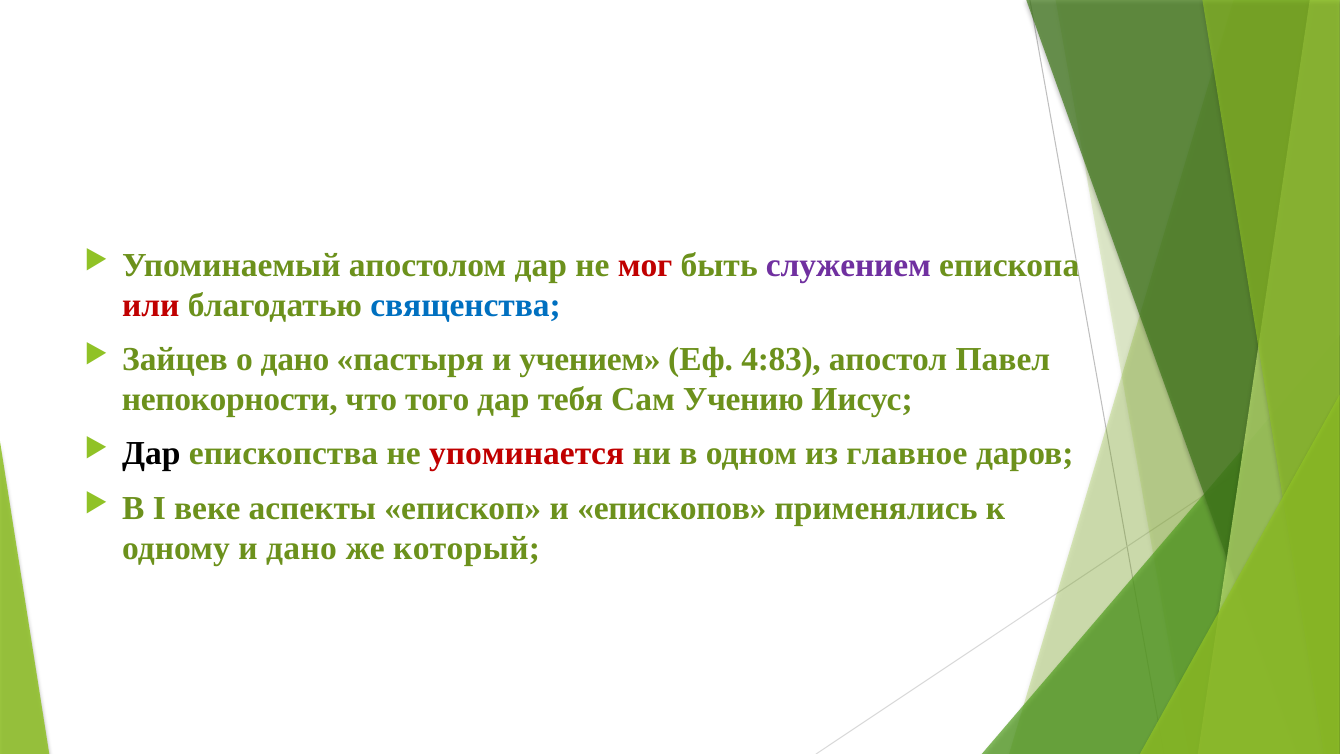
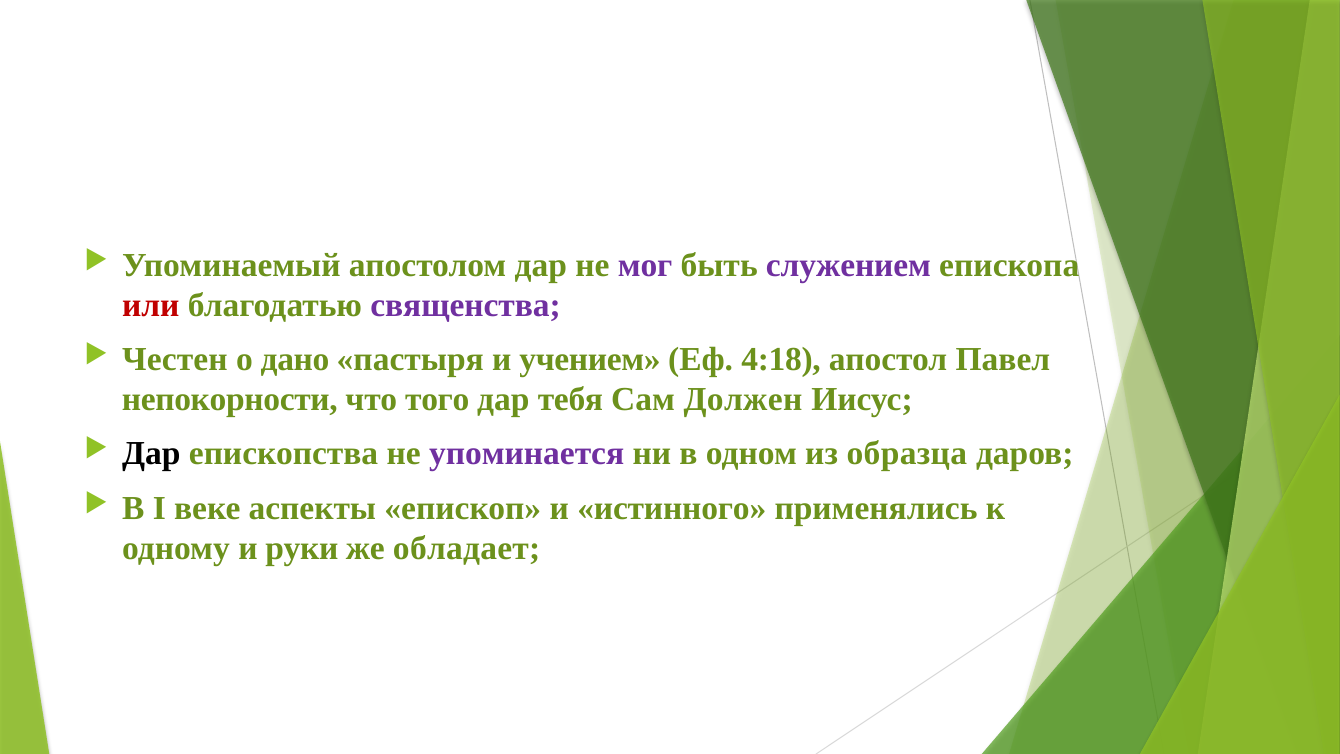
мог colour: red -> purple (645, 265)
священства colour: blue -> purple (466, 305)
Зайцев: Зайцев -> Честен (175, 359)
4:83: 4:83 -> 4:18 (781, 359)
Учению: Учению -> Должен (743, 400)
упоминается colour: red -> purple (527, 454)
главное: главное -> образца (907, 454)
епископов: епископов -> истинного (672, 508)
и дано: дано -> руки (302, 548)
который: который -> обладает (467, 548)
